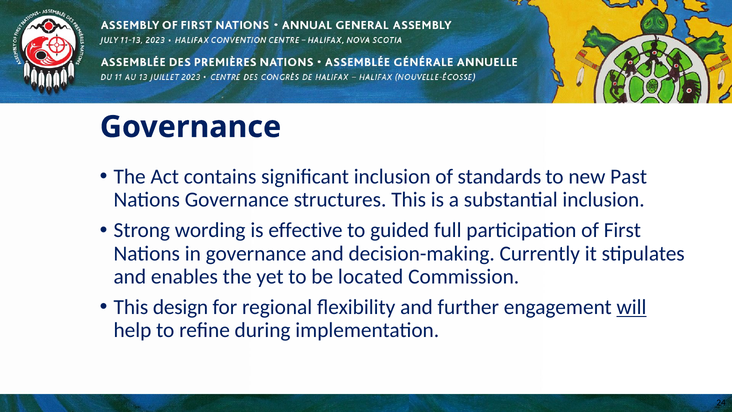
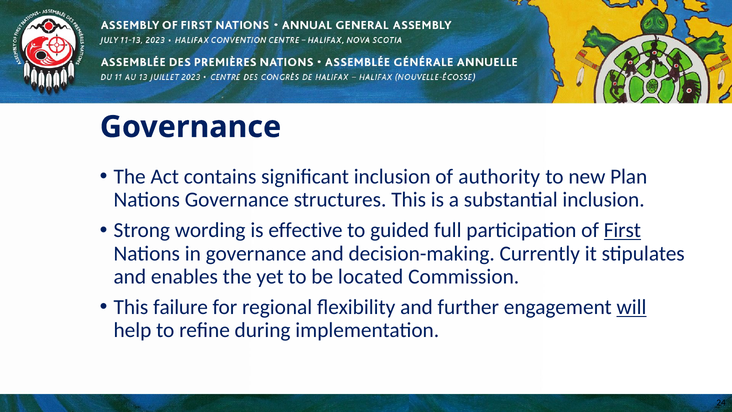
standards: standards -> authority (499, 177)
Past: Past -> Plan (629, 177)
First underline: none -> present (622, 230)
design: design -> failure (181, 307)
